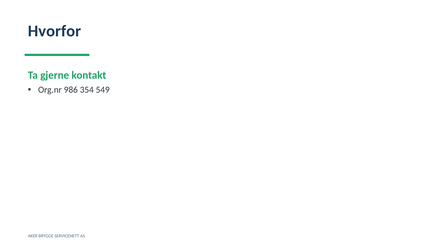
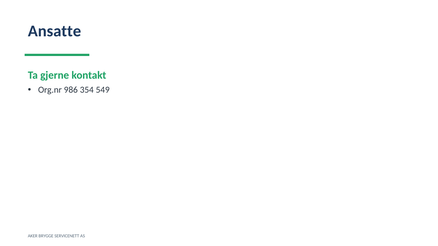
Hvorfor: Hvorfor -> Ansatte (54, 31)
